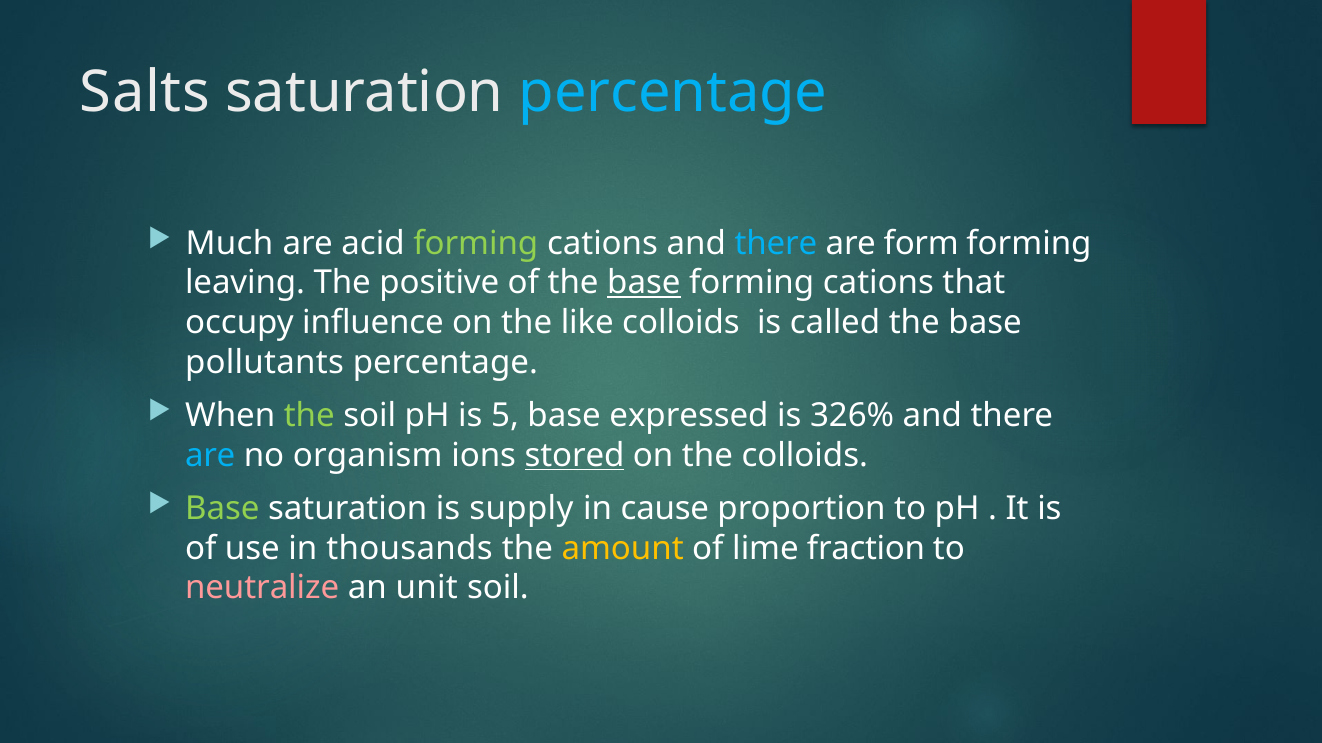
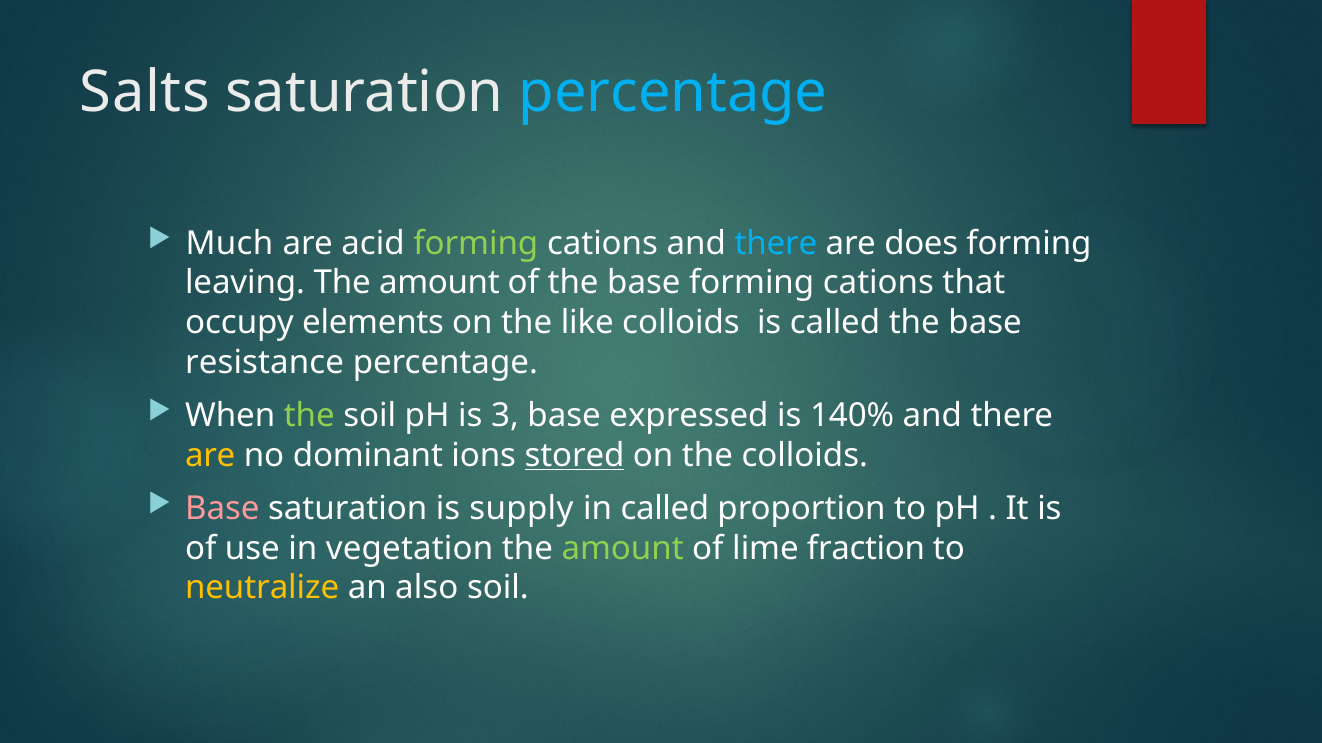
form: form -> does (921, 244)
positive: positive -> amount (439, 283)
base underline: present -> none (644, 283)
influence: influence -> elements (373, 323)
pollutants: pollutants -> resistance (265, 363)
5: 5 -> 3 (505, 416)
326%: 326% -> 140% (852, 416)
are colour: light blue -> yellow (210, 456)
organism: organism -> dominant (368, 456)
Base colour: light green -> pink (222, 509)
in cause: cause -> called (665, 509)
thousands: thousands -> vegetation (410, 549)
amount colour: yellow -> light green (623, 549)
neutralize colour: pink -> yellow (262, 588)
unit: unit -> also (427, 588)
